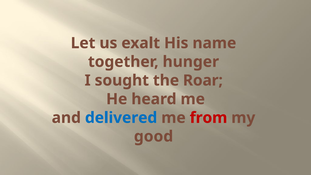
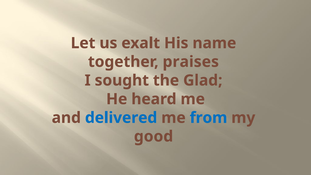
hunger: hunger -> praises (191, 62)
Roar: Roar -> Glad (203, 80)
from colour: red -> blue (209, 118)
